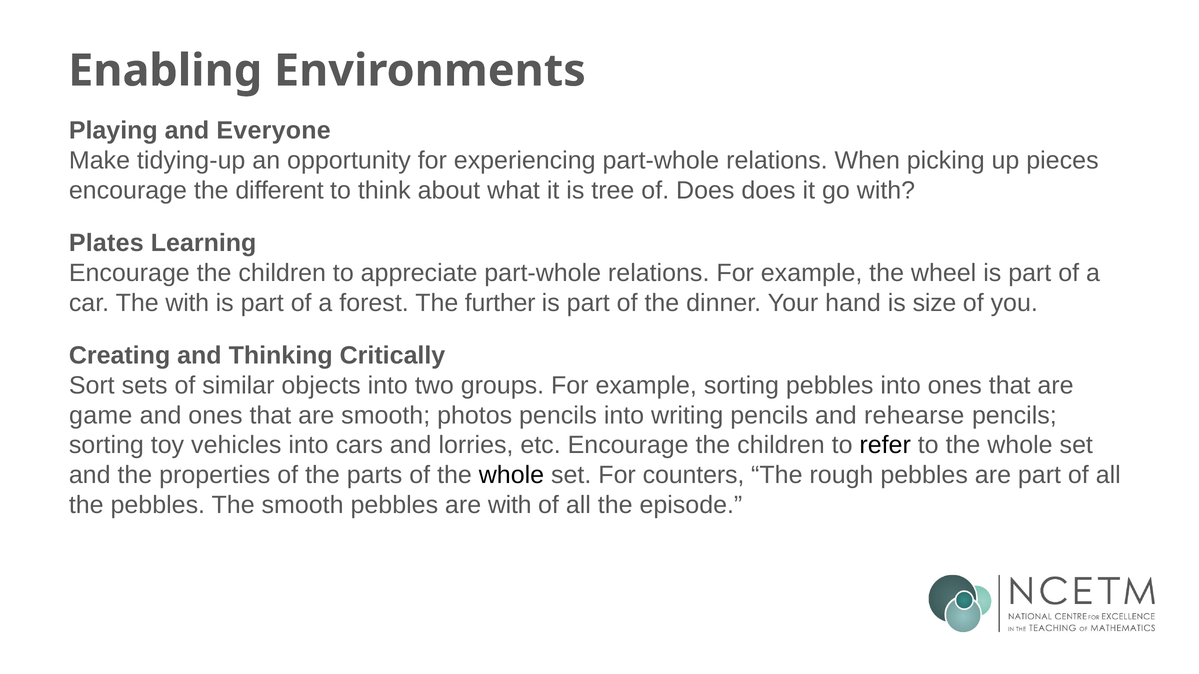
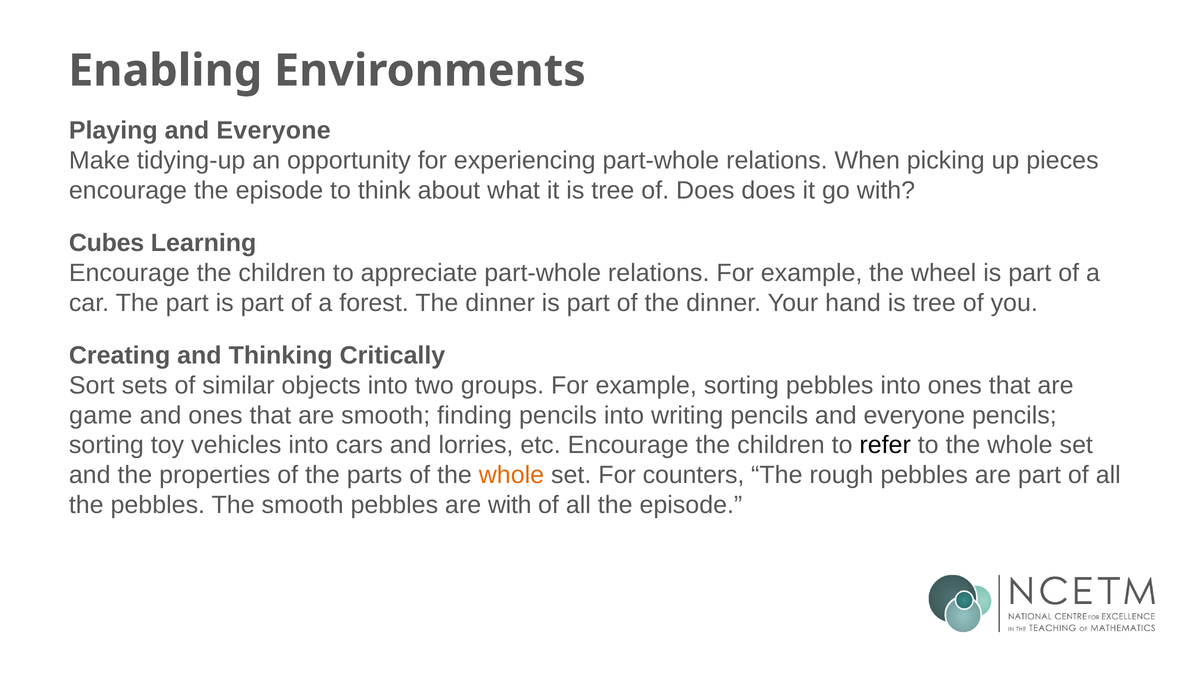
encourage the different: different -> episode (279, 191)
Plates: Plates -> Cubes (107, 243)
The with: with -> part (187, 303)
forest The further: further -> dinner (500, 303)
hand is size: size -> tree (934, 303)
photos: photos -> finding (475, 416)
pencils and rehearse: rehearse -> everyone (914, 416)
whole colour: black -> orange (511, 476)
